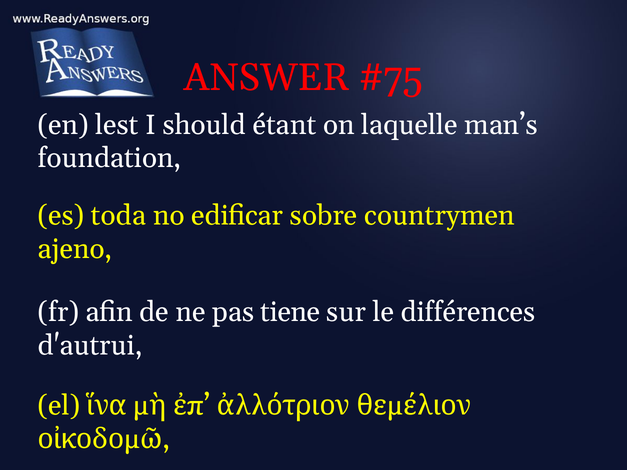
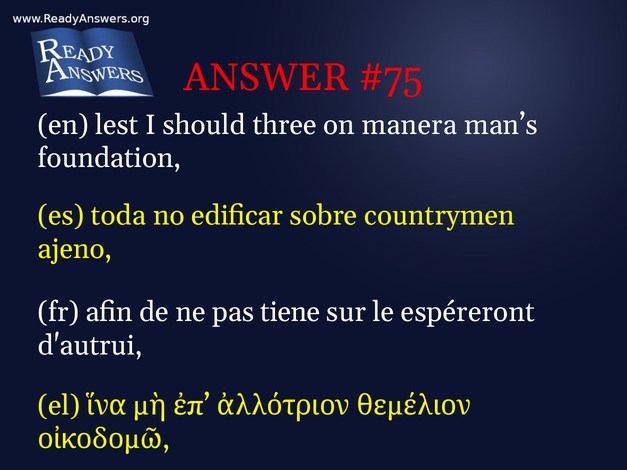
étant: étant -> three (285, 125)
laquelle: laquelle -> manera (409, 125)
différences: différences -> espéreront (468, 312)
